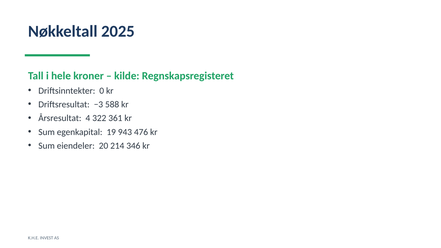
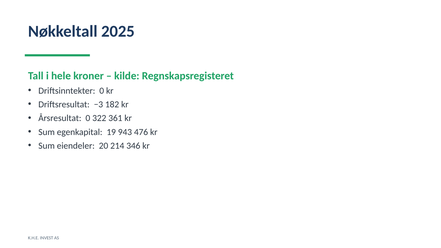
588: 588 -> 182 (112, 104)
Årsresultat 4: 4 -> 0 (88, 118)
